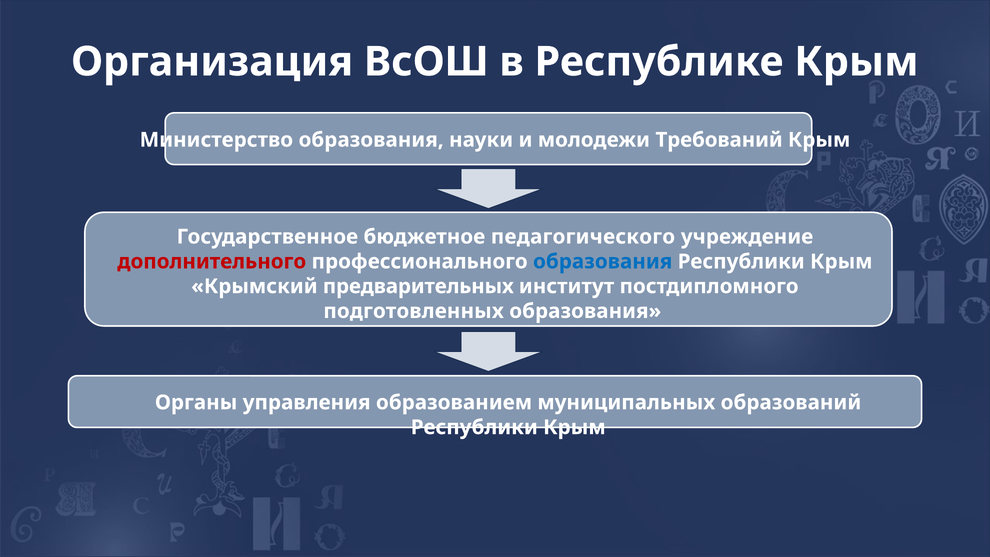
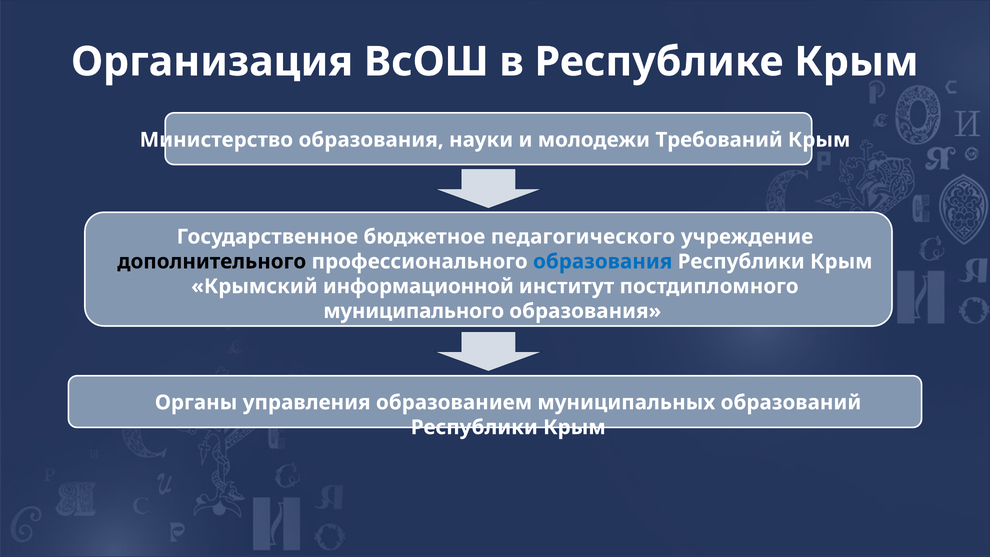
дополнительного colour: red -> black (212, 262)
предварительных: предварительных -> информационной (418, 286)
подготовленных: подготовленных -> муниципального (414, 311)
